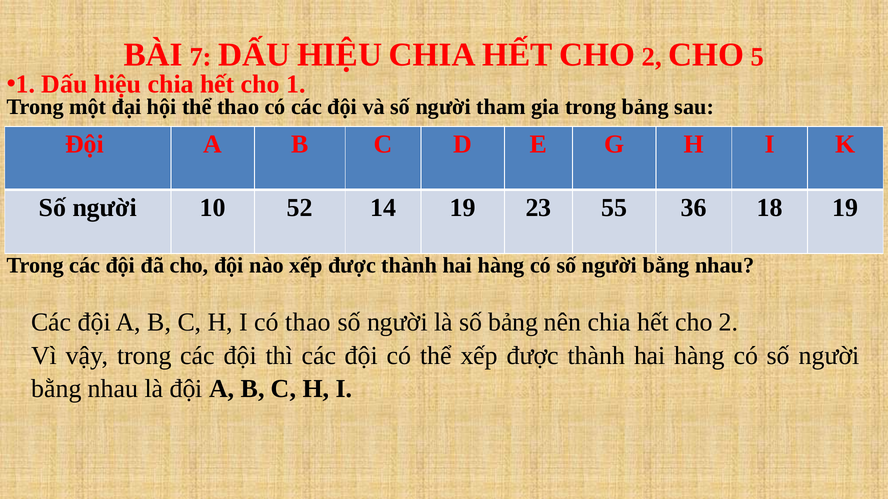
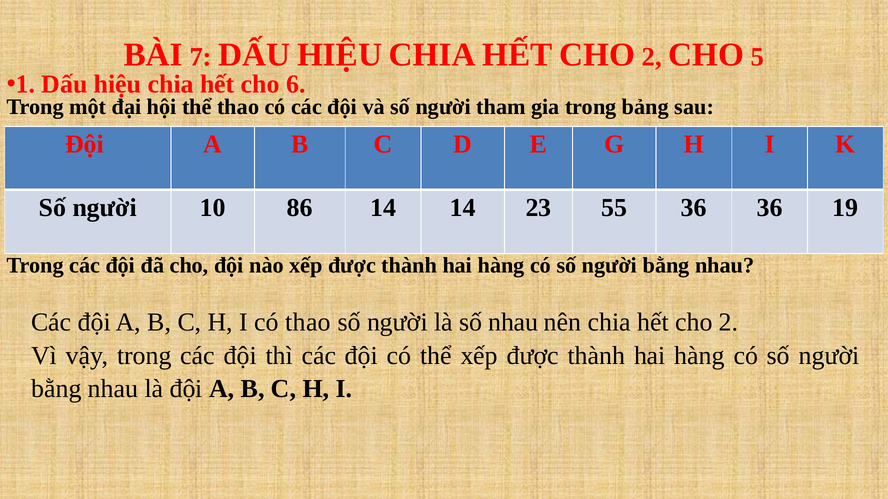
1: 1 -> 6 (296, 85)
52: 52 -> 86 (300, 208)
14 19: 19 -> 14 (463, 208)
36 18: 18 -> 36 (770, 208)
số bảng: bảng -> nhau (513, 323)
